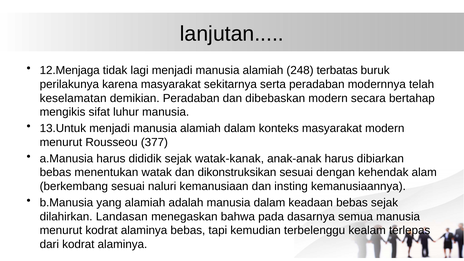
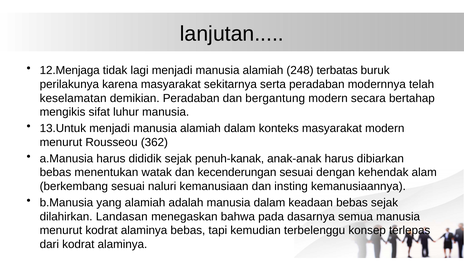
dibebaskan: dibebaskan -> bergantung (275, 98)
377: 377 -> 362 (154, 142)
watak-kanak: watak-kanak -> penuh-kanak (230, 159)
dikonstruksikan: dikonstruksikan -> kecenderungan (237, 172)
kealam: kealam -> konsep (367, 230)
